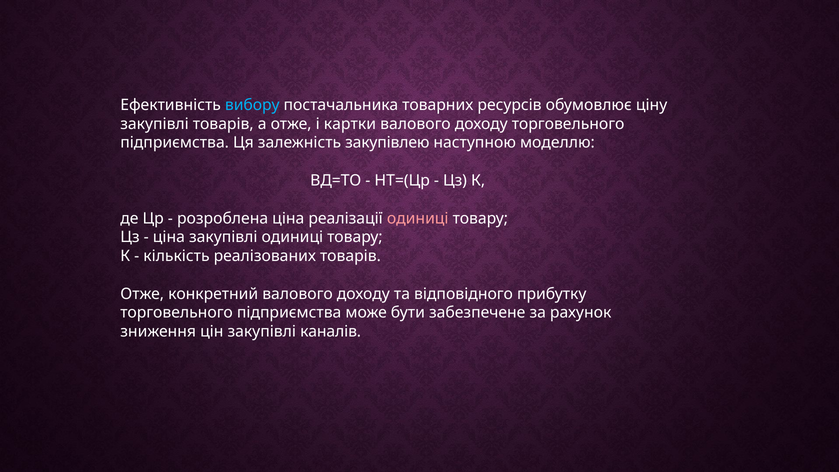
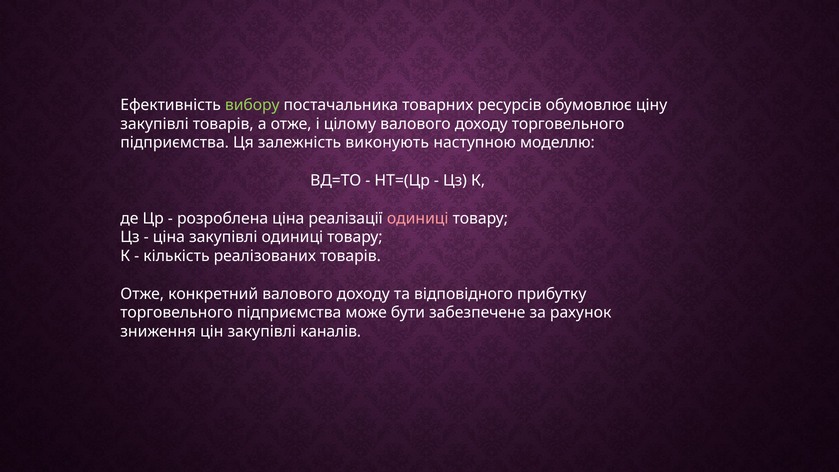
вибору colour: light blue -> light green (252, 105)
картки: картки -> цілому (350, 124)
закупівлею: закупівлею -> виконують (387, 143)
